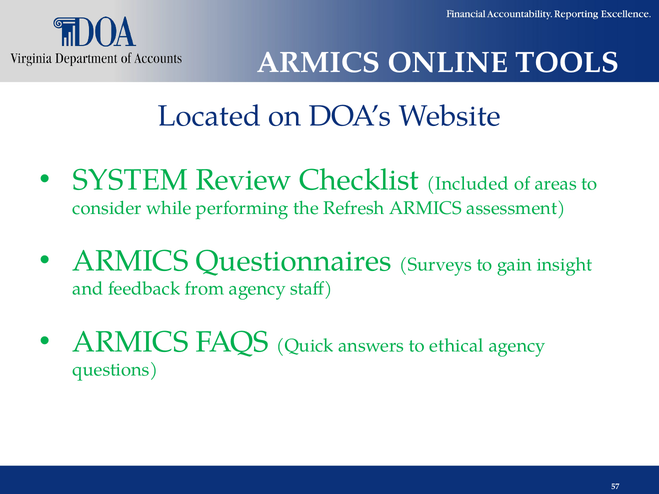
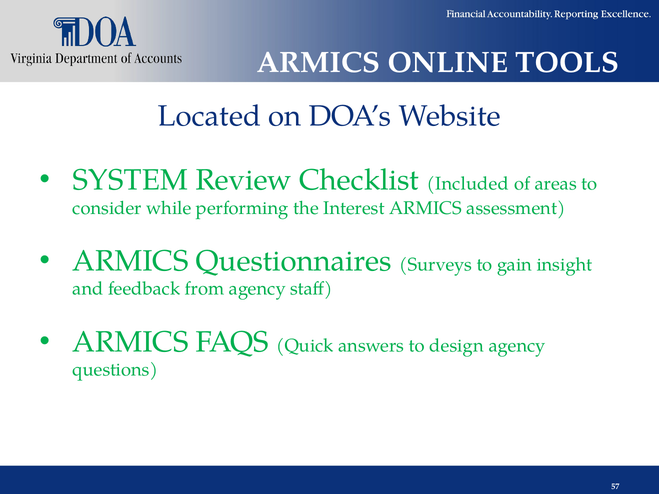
Refresh: Refresh -> Interest (354, 208)
ethical: ethical -> design (457, 346)
